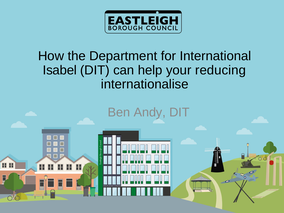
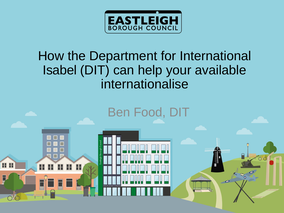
reducing: reducing -> available (221, 70)
Andy: Andy -> Food (150, 112)
